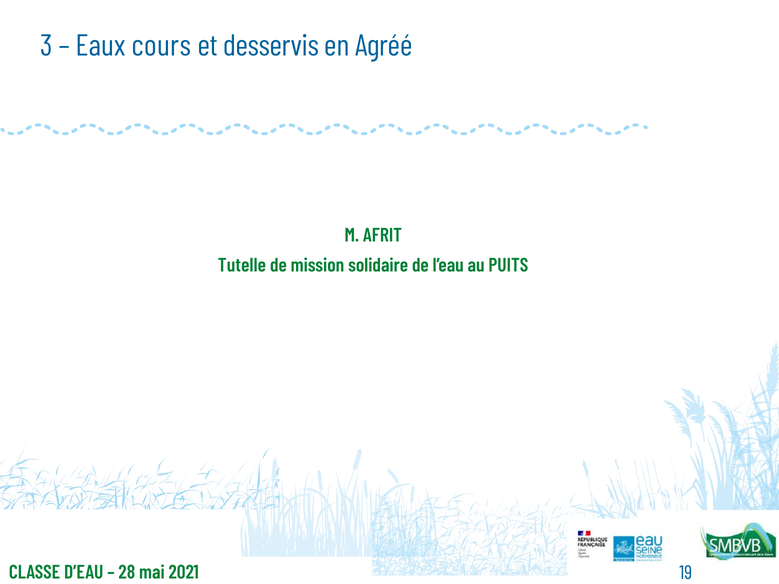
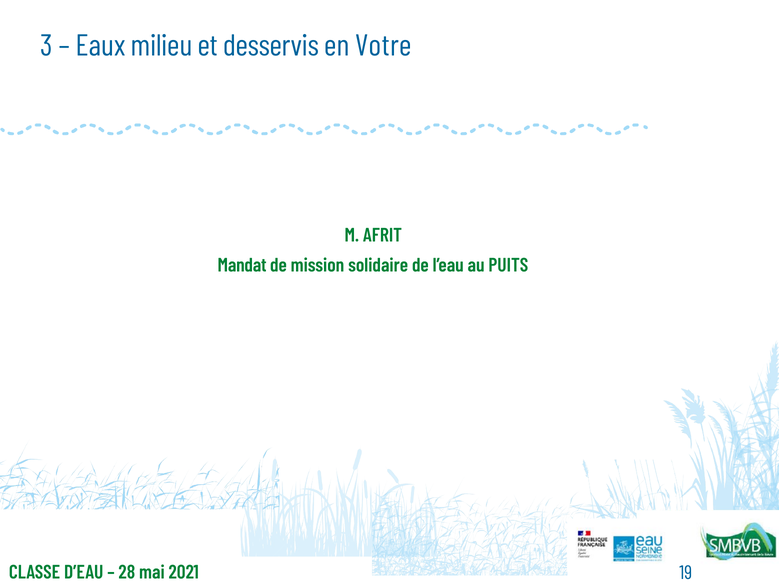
cours: cours -> milieu (162, 46)
Agréé: Agréé -> Votre (383, 46)
Tutelle: Tutelle -> Mandat (242, 265)
